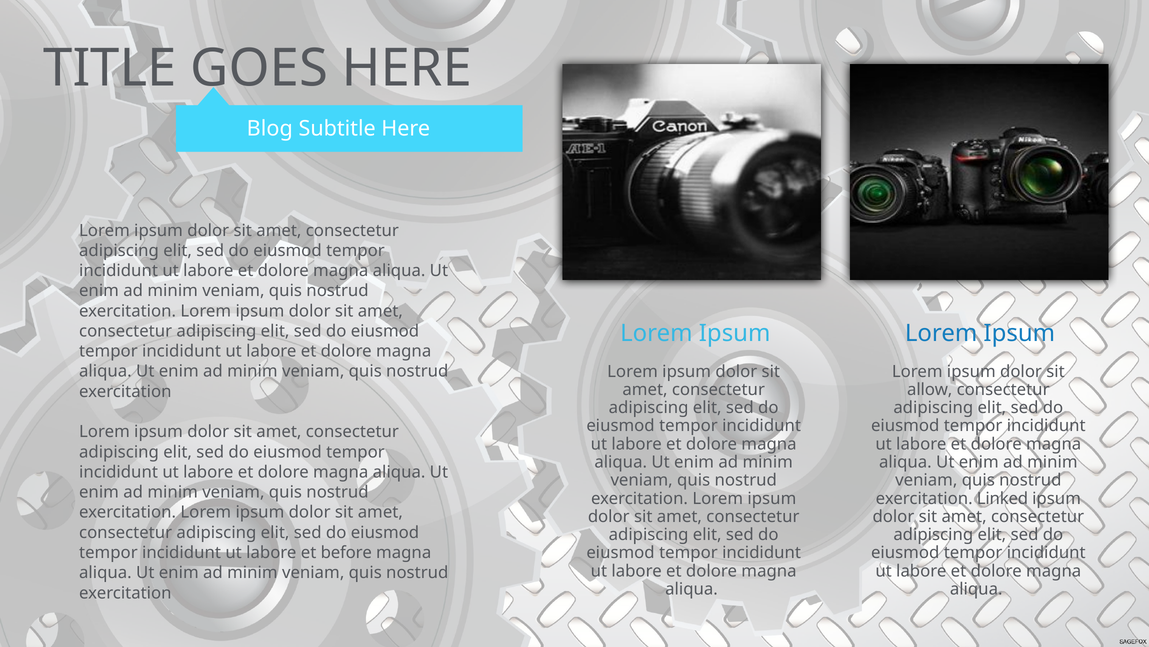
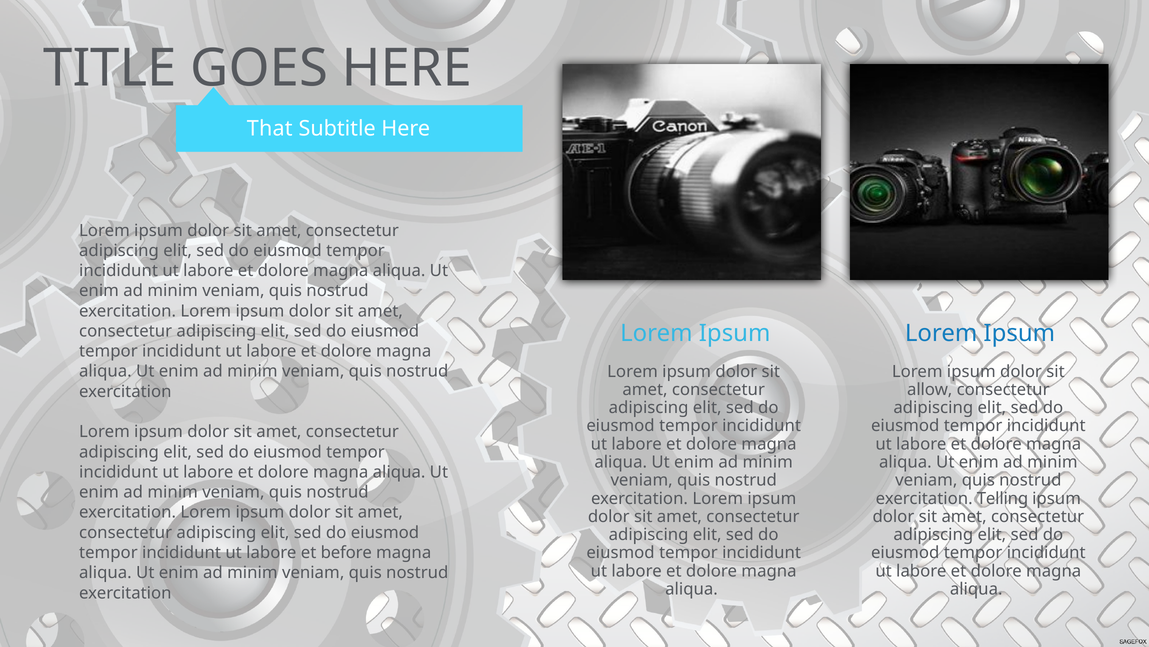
Blog: Blog -> That (270, 129)
Linked: Linked -> Telling (1002, 498)
